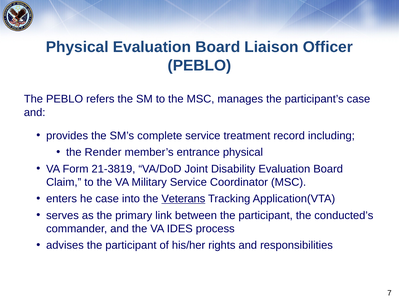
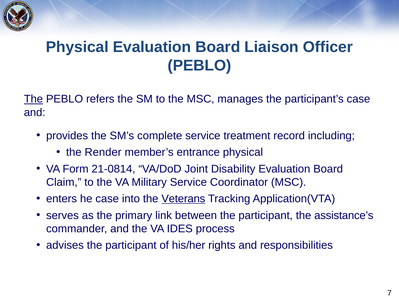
The underline: none -> present (33, 99)
21-3819: 21-3819 -> 21-0814 (113, 169)
conducted’s: conducted’s -> assistance’s (344, 216)
